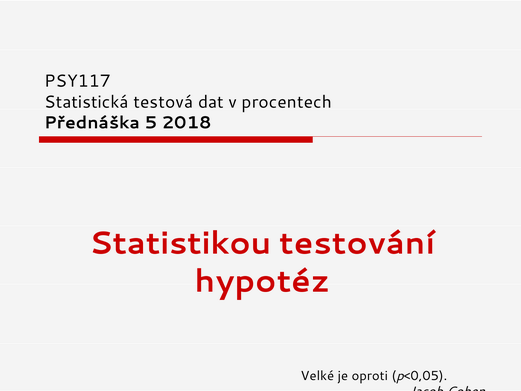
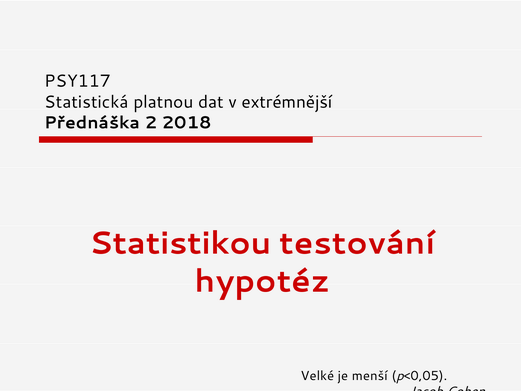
testová: testová -> platnou (163, 102)
procentech: procentech -> extrémnější (287, 102)
5: 5 -> 2 (151, 123)
oproti: oproti -> menší (370, 376)
